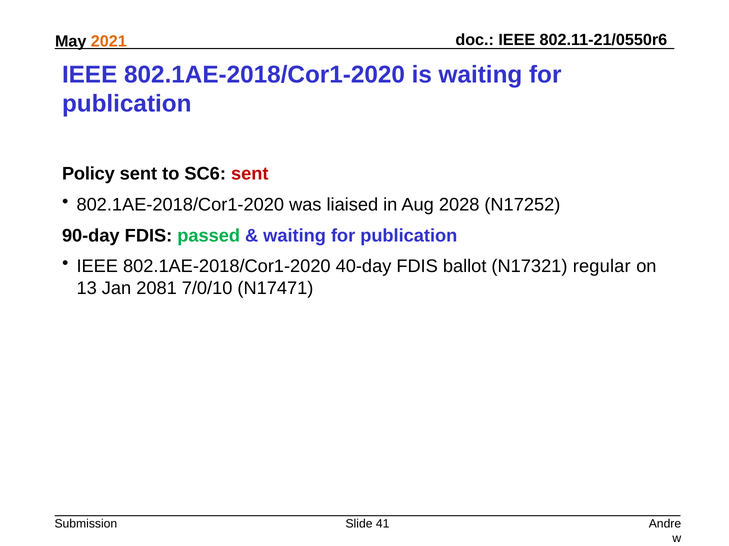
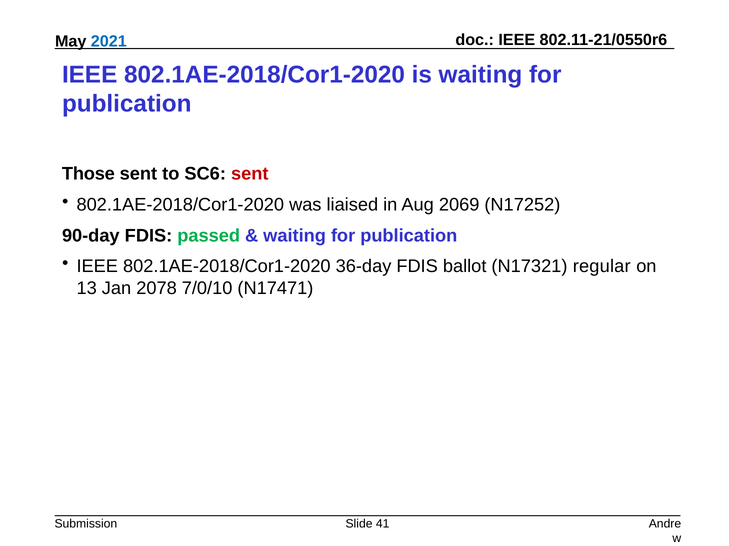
2021 colour: orange -> blue (109, 41)
Policy: Policy -> Those (88, 174)
2028: 2028 -> 2069 (459, 205)
40-day: 40-day -> 36-day (364, 267)
2081: 2081 -> 2078 (157, 289)
